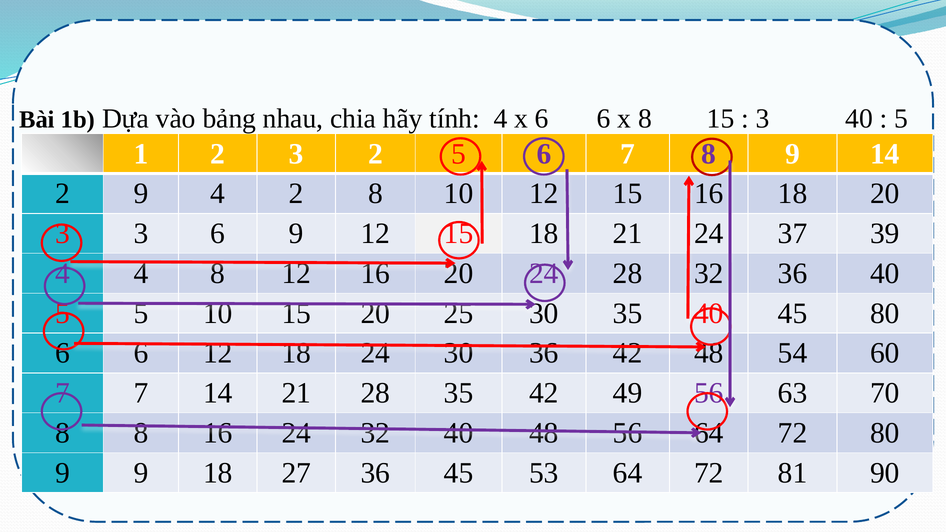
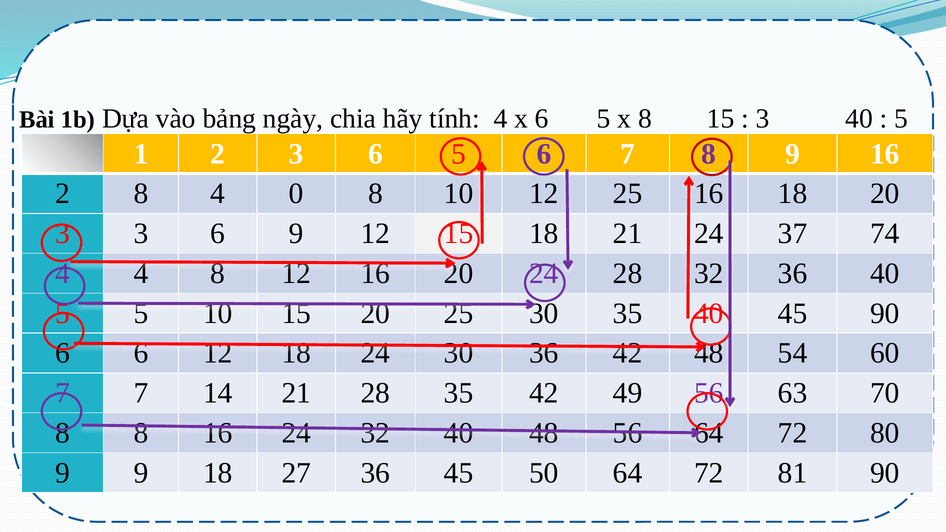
nhau: nhau -> ngày (293, 119)
x 6 6: 6 -> 5 (604, 119)
2 3 2: 2 -> 6 (375, 154)
9 14: 14 -> 16 (885, 154)
2 9: 9 -> 8 (141, 194)
4 2: 2 -> 0 (296, 194)
10 12 15: 15 -> 25 (628, 194)
39: 39 -> 74 (885, 234)
45 80: 80 -> 90 (885, 313)
53: 53 -> 50 (544, 473)
